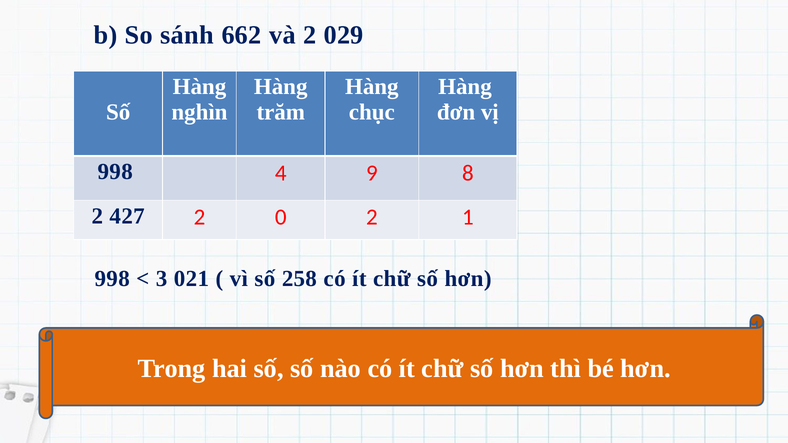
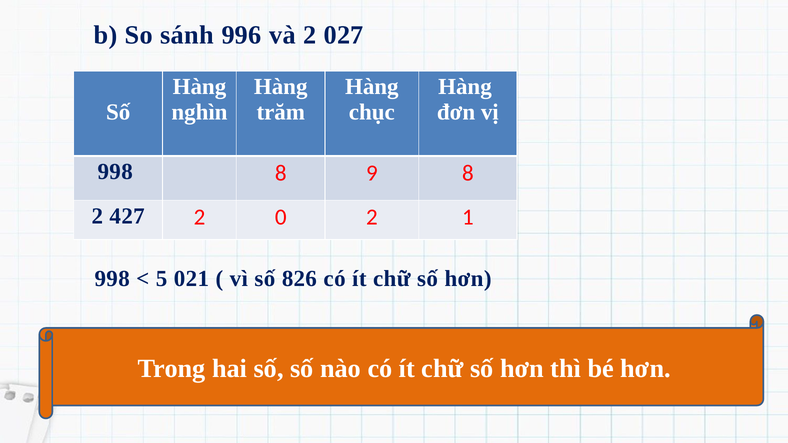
662: 662 -> 996 (241, 35)
029: 029 -> 027 (344, 35)
998 4: 4 -> 8 (281, 173)
3: 3 -> 5 (162, 279)
258: 258 -> 826 (299, 279)
